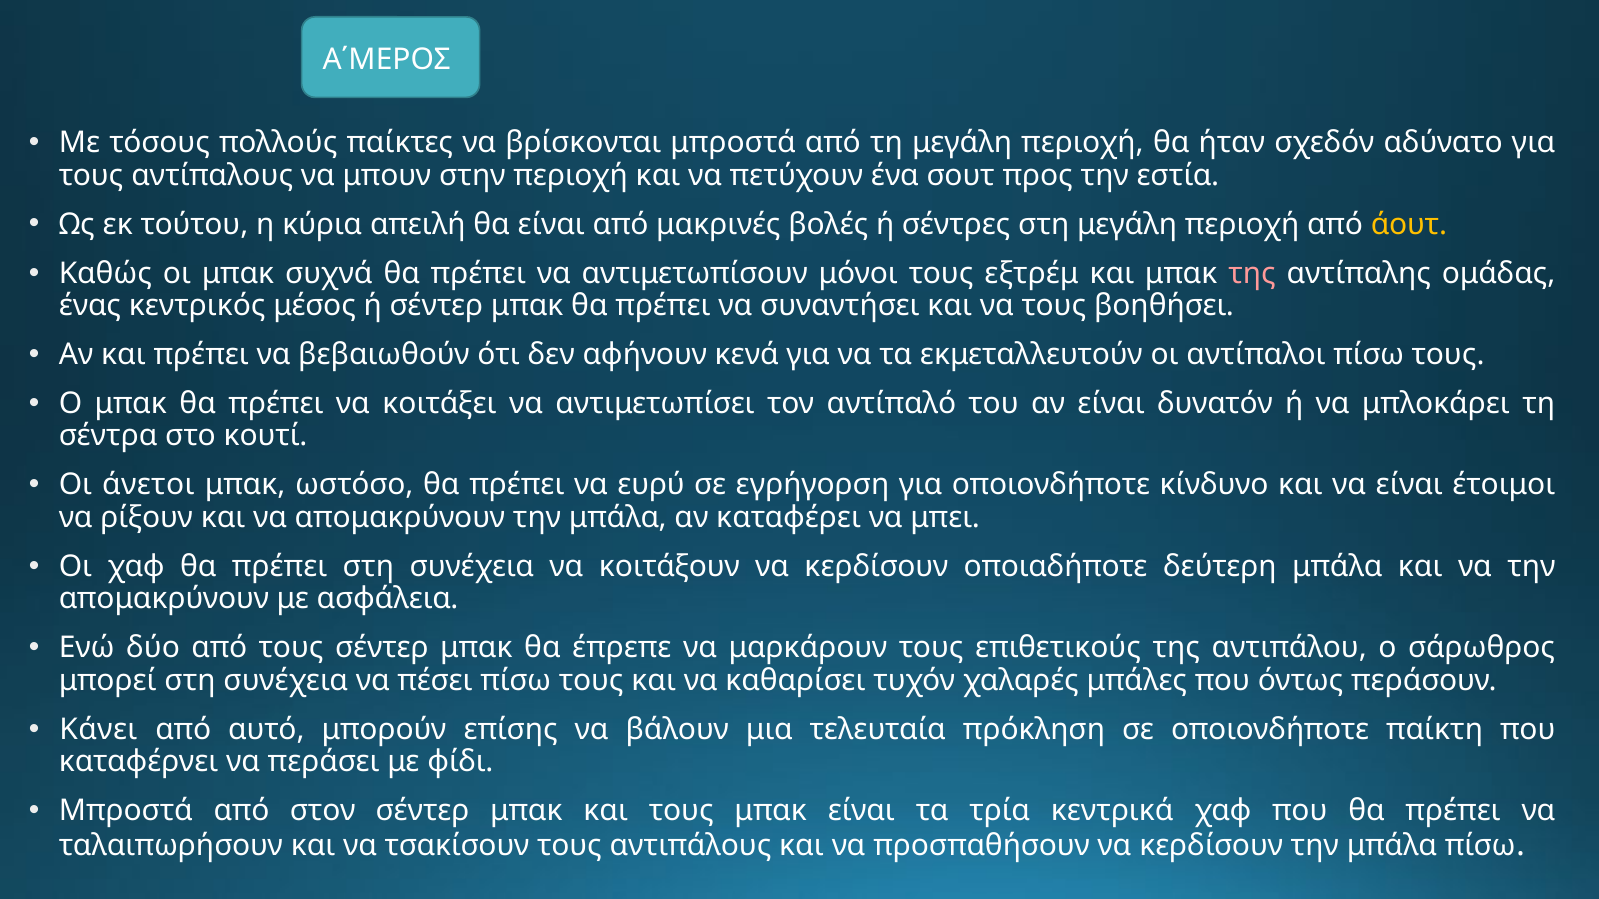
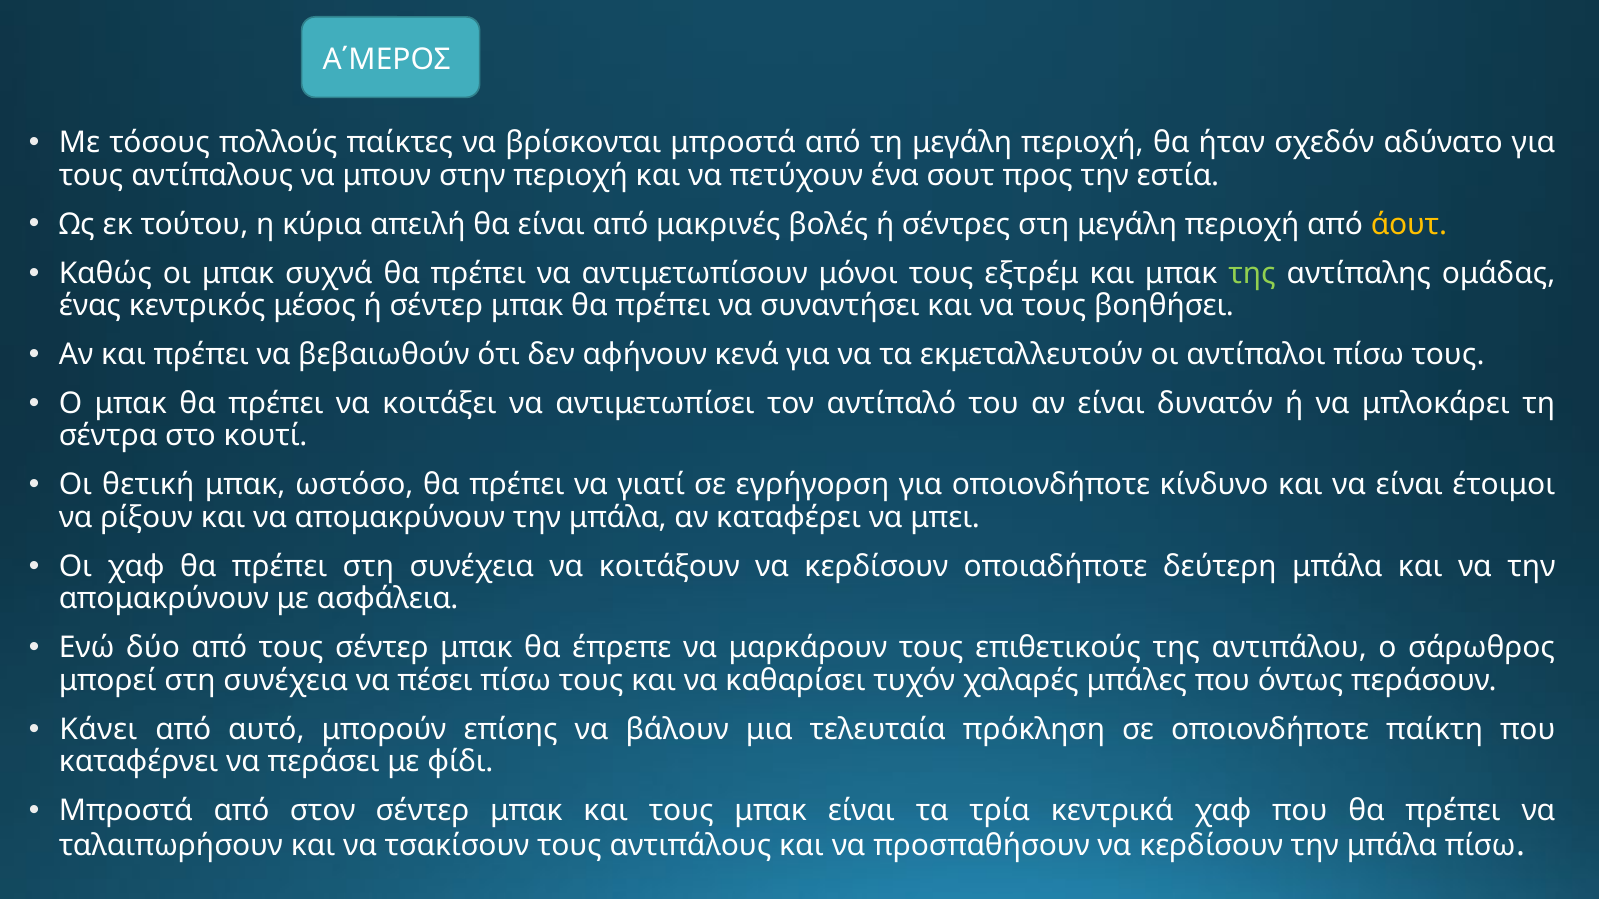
της colour: pink -> light green (1252, 273)
άνετοι: άνετοι -> θετική (148, 485)
ευρύ: ευρύ -> γιατί (651, 485)
